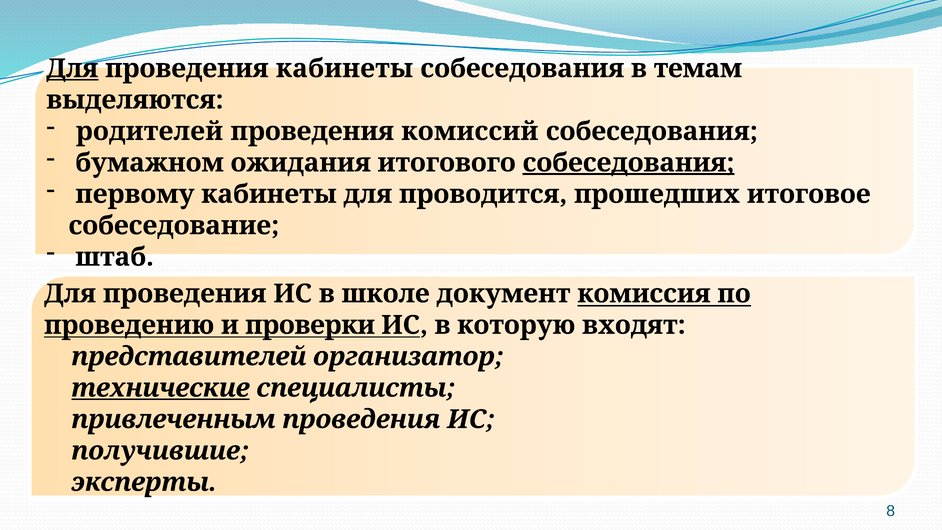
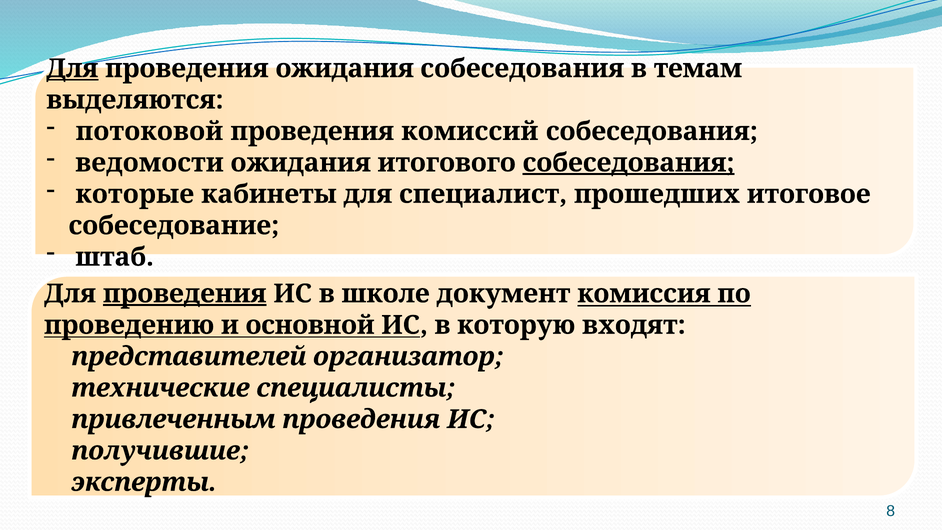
проведения кабинеты: кабинеты -> ожидания (345, 69)
родителей: родителей -> потоковой (149, 131)
бумажном: бумажном -> ведомости (149, 163)
первому: первому -> которые (135, 194)
проводится: проводится -> специалист (483, 194)
проведения underline: none -> present (185, 294)
проверки: проверки -> основной (310, 325)
технические underline: present -> none (161, 388)
